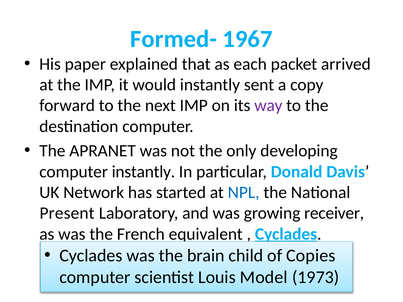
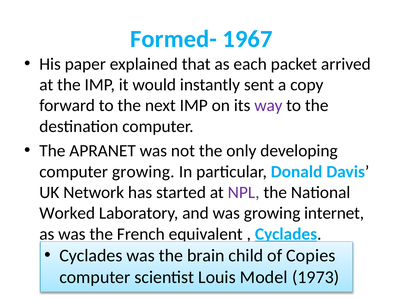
computer instantly: instantly -> growing (143, 172)
NPL colour: blue -> purple (244, 193)
Present: Present -> Worked (67, 213)
receiver: receiver -> internet (334, 213)
